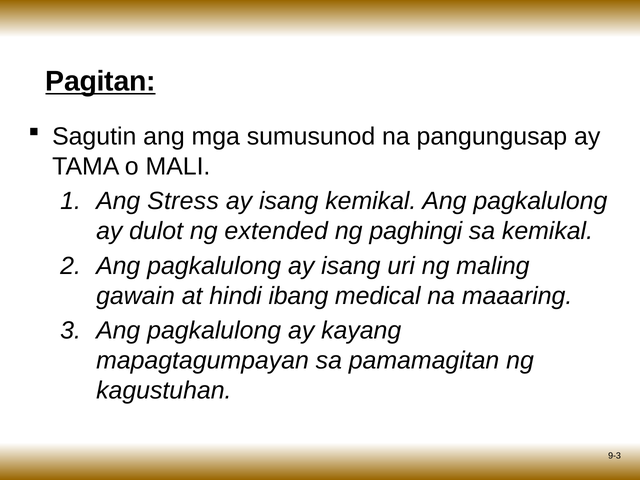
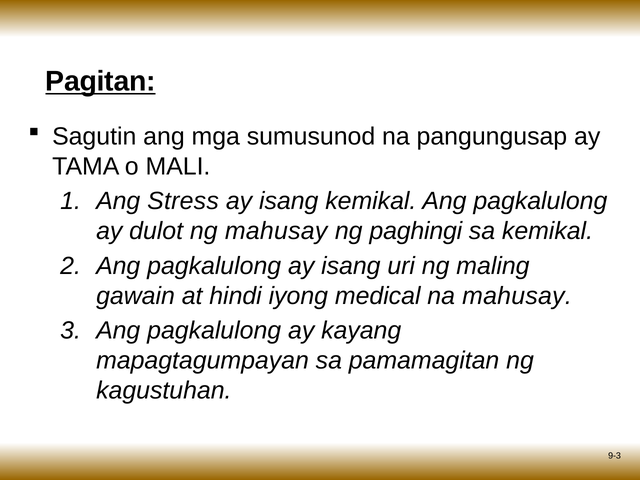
ng extended: extended -> mahusay (276, 231)
ibang: ibang -> iyong (298, 296)
na maaaring: maaaring -> mahusay (517, 296)
